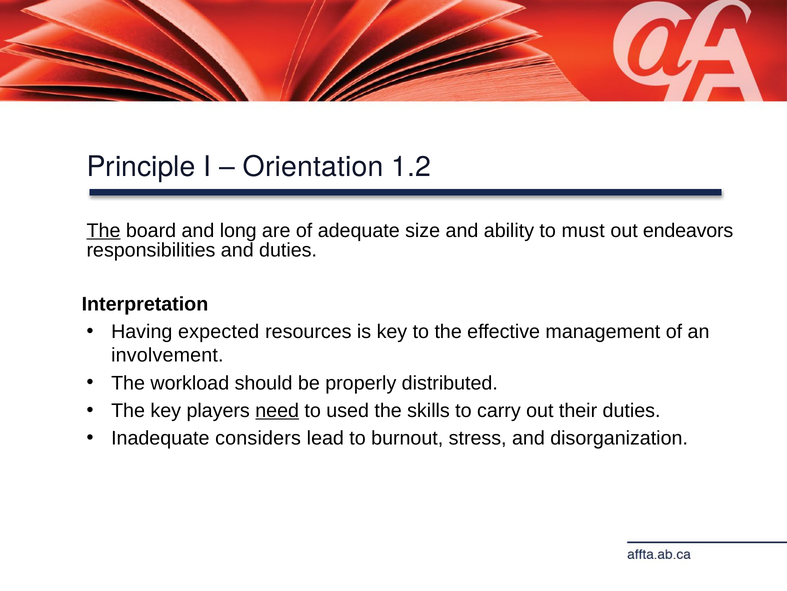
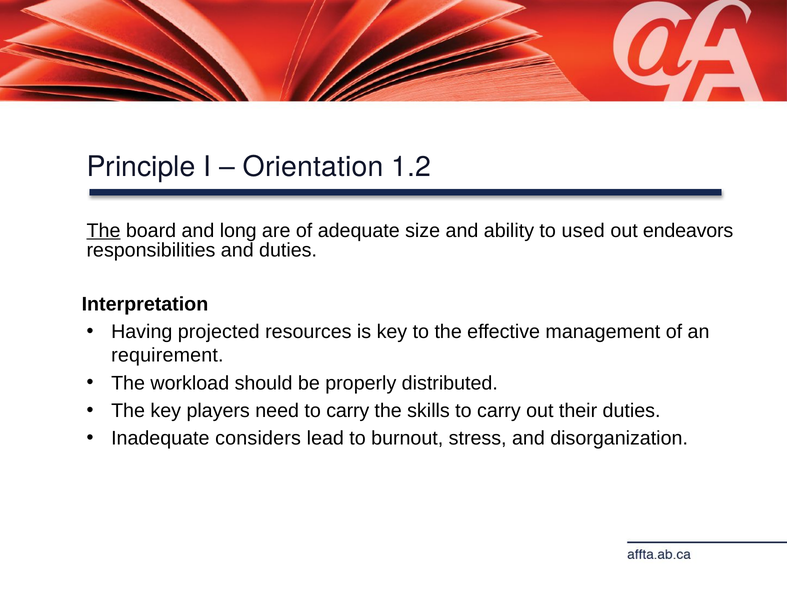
must: must -> used (583, 230)
expected: expected -> projected (219, 331)
involvement: involvement -> requirement (167, 355)
need underline: present -> none (277, 410)
used: used -> carry (348, 410)
